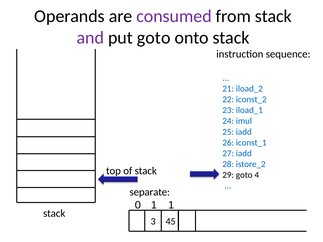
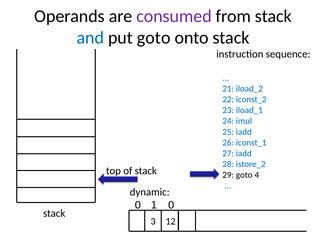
and colour: purple -> blue (90, 38)
separate: separate -> dynamic (150, 192)
1 1: 1 -> 0 (171, 205)
45: 45 -> 12 (171, 222)
